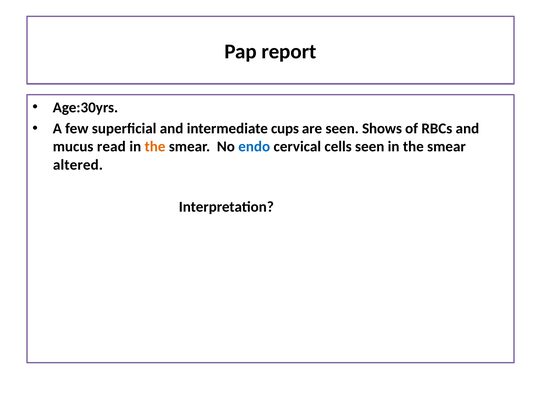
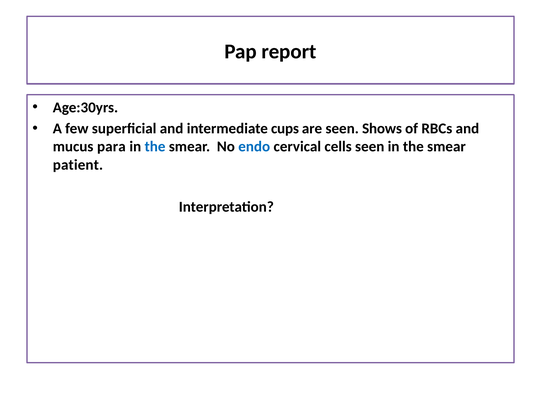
read: read -> para (111, 147)
the colour: orange -> blue (155, 147)
altered: altered -> patient (78, 165)
